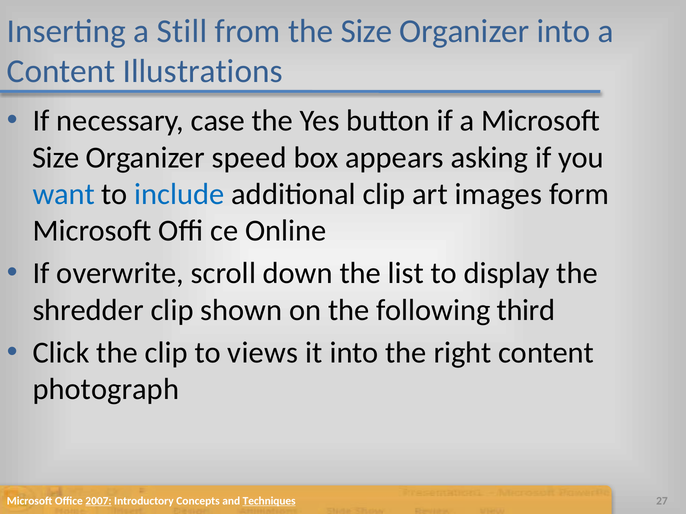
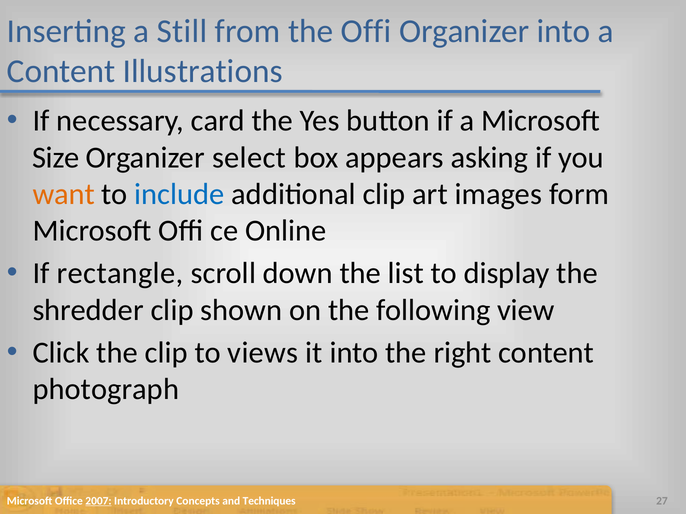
the Size: Size -> Offi (366, 31)
case: case -> card (218, 121)
speed: speed -> select (249, 158)
want colour: blue -> orange (64, 194)
overwrite: overwrite -> rectangle (120, 274)
third: third -> view (526, 310)
Techniques underline: present -> none (269, 501)
